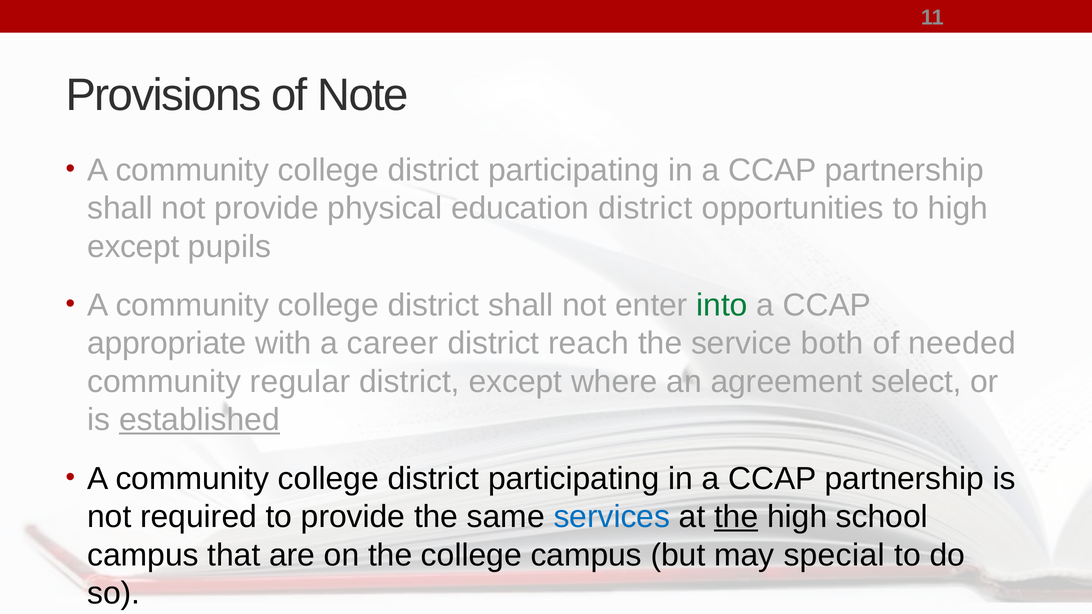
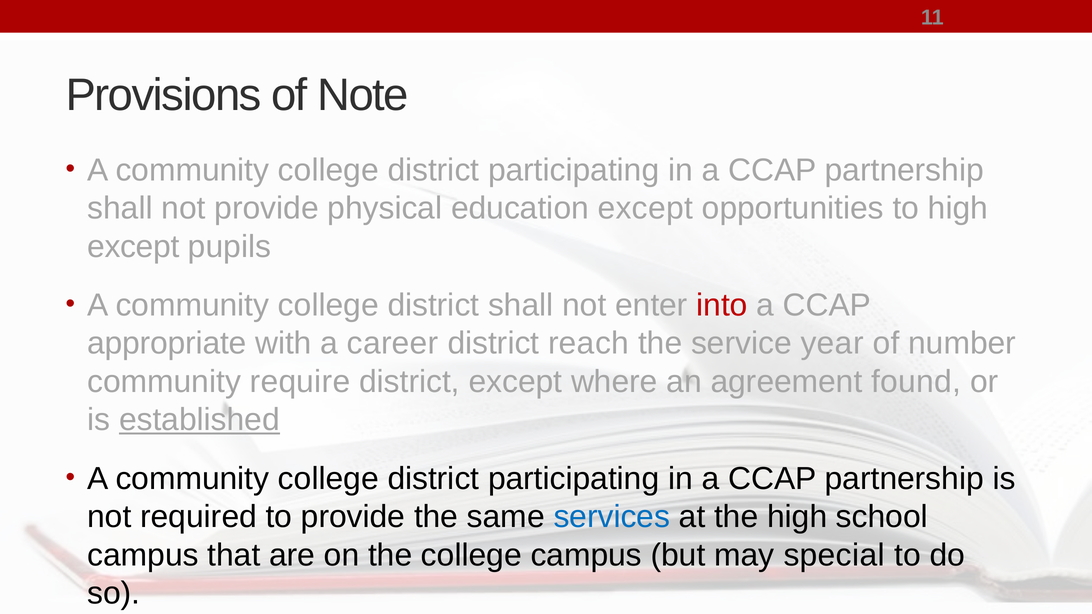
education district: district -> except (645, 208)
into colour: green -> red (722, 305)
both: both -> year (832, 344)
needed: needed -> number (962, 344)
regular: regular -> require (300, 382)
select: select -> found (916, 382)
the underline: present -> none (736, 517)
